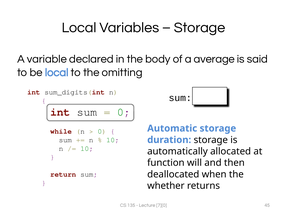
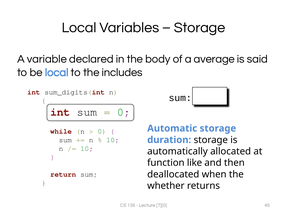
omitting: omitting -> includes (122, 72)
will: will -> like (195, 163)
